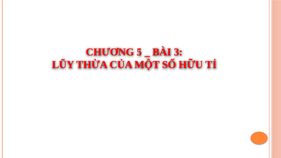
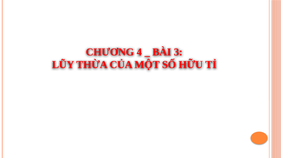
5: 5 -> 4 (139, 52)
